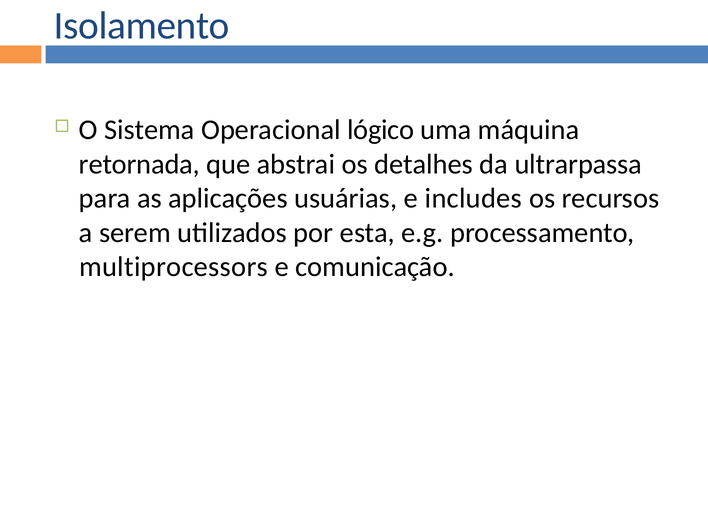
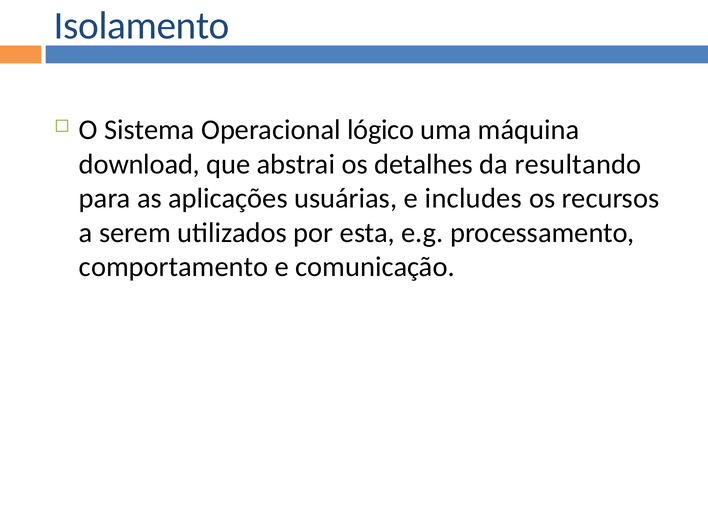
retornada: retornada -> download (139, 164)
ultrarpassa: ultrarpassa -> resultando (578, 164)
multiprocessors: multiprocessors -> comportamento (174, 267)
